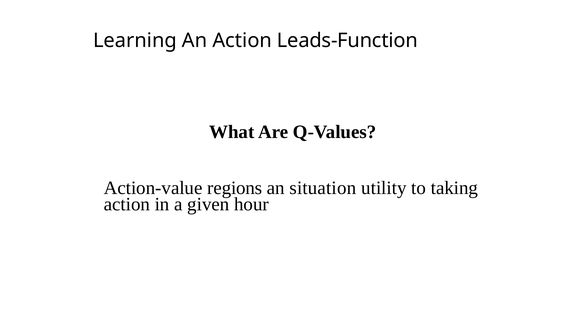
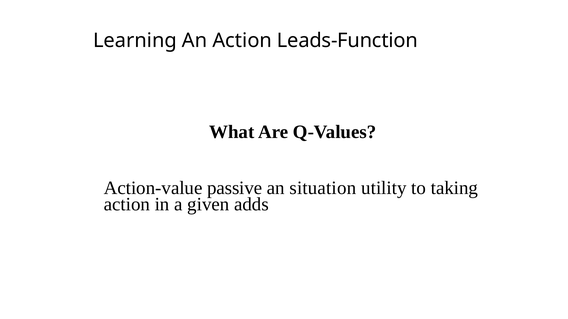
regions: regions -> passive (235, 188)
hour: hour -> adds (251, 204)
